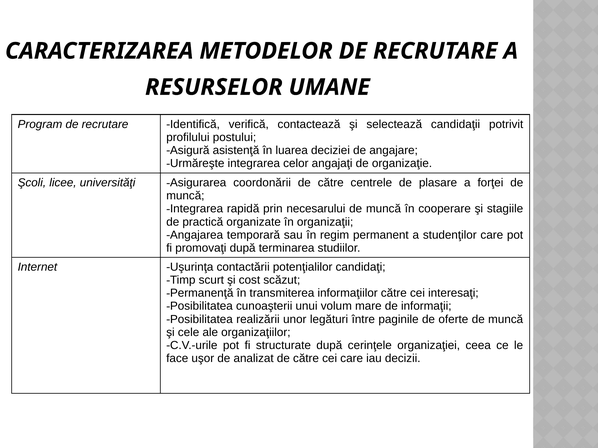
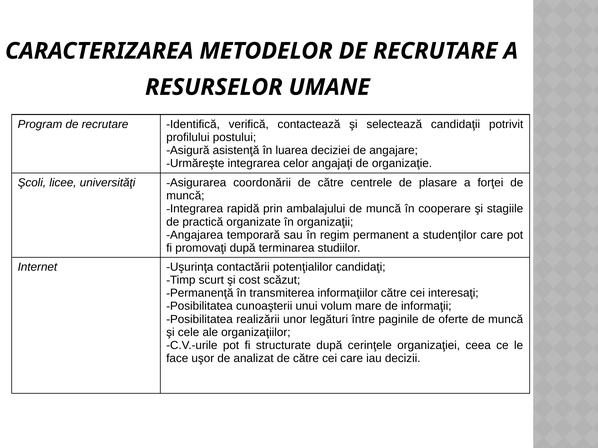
necesarului: necesarului -> ambalajului (316, 209)
